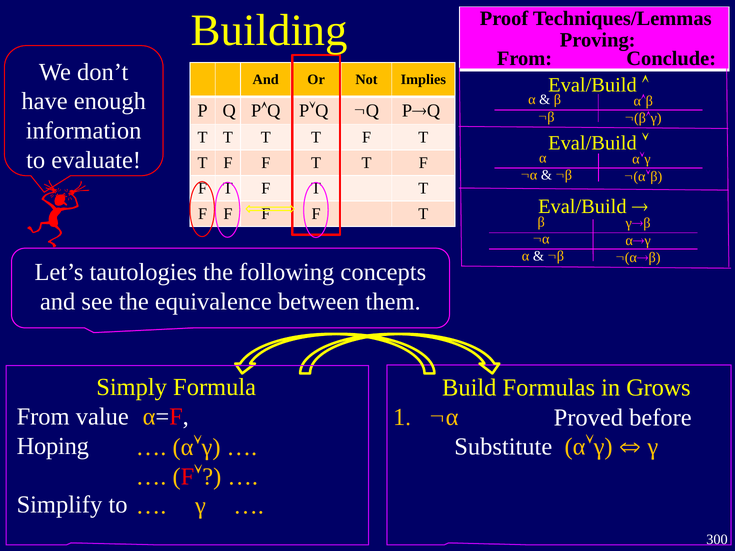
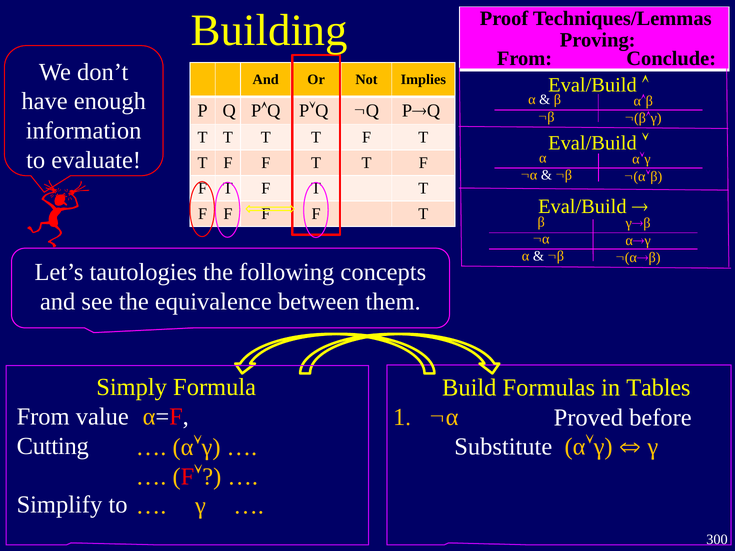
Grows: Grows -> Tables (658, 388)
Hoping: Hoping -> Cutting (53, 446)
